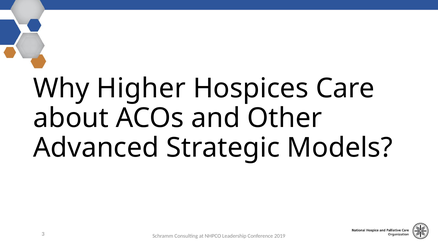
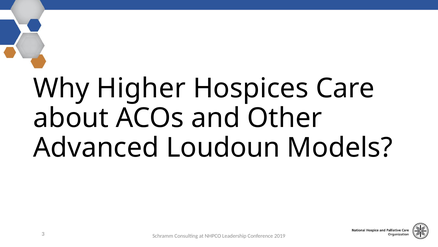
Strategic: Strategic -> Loudoun (223, 147)
